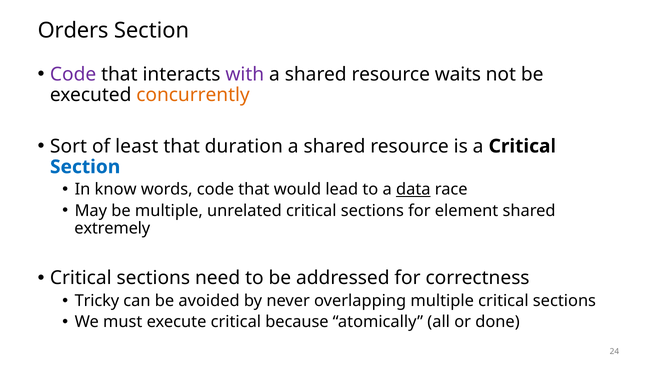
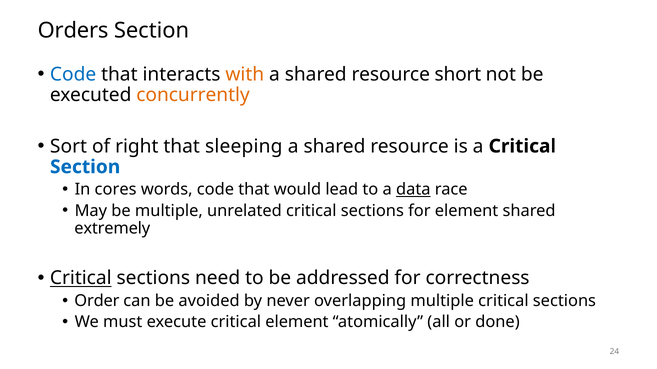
Code colour: purple -> blue (73, 74)
with colour: purple -> orange (245, 74)
waits: waits -> short (458, 74)
least: least -> right (137, 146)
duration: duration -> sleeping (244, 146)
know: know -> cores (116, 190)
Critical underline: none -> present (81, 279)
Tricky: Tricky -> Order (97, 301)
critical because: because -> element (297, 322)
